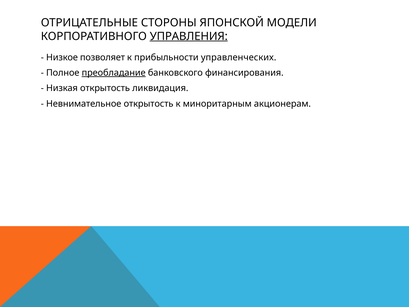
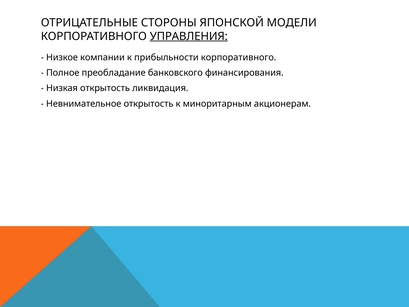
позволяет: позволяет -> компании (102, 57)
прибыльности управленческих: управленческих -> корпоративного (239, 57)
преобладание underline: present -> none (114, 73)
